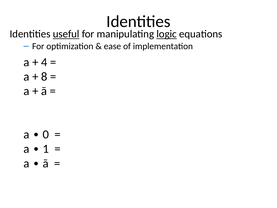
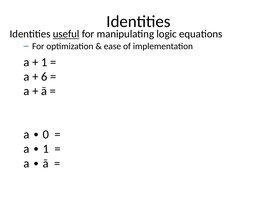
logic underline: present -> none (167, 34)
4: 4 -> 1 (44, 62)
8: 8 -> 6 (44, 77)
